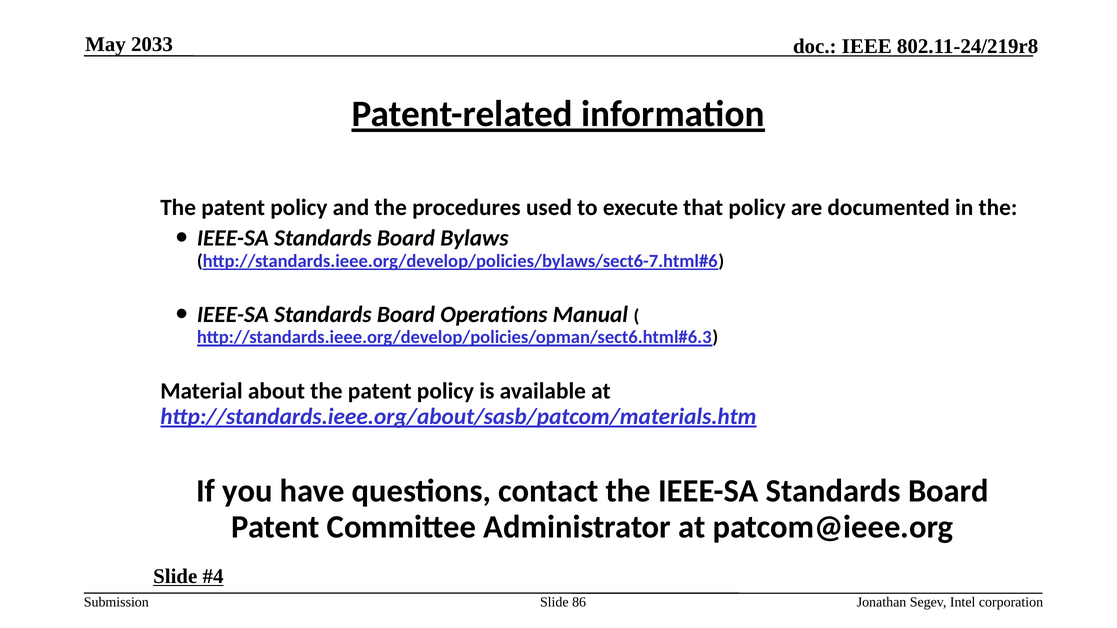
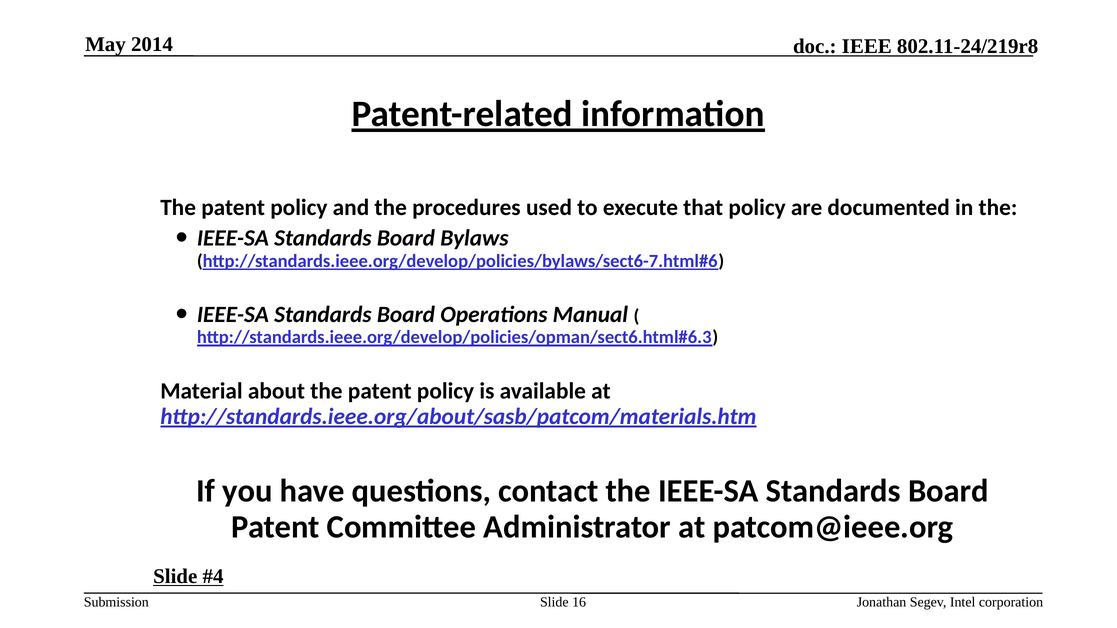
2033: 2033 -> 2014 (152, 44)
86: 86 -> 16 (579, 603)
